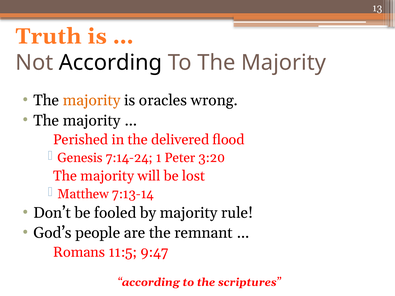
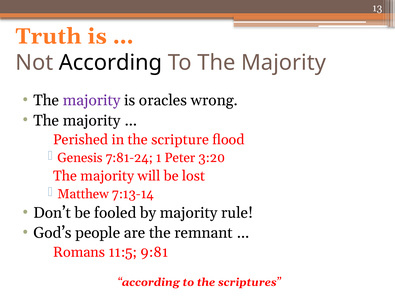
majority colour: orange -> purple (92, 100)
delivered: delivered -> scripture (180, 140)
7:14-24: 7:14-24 -> 7:81-24 (129, 158)
9:47: 9:47 -> 9:81 (154, 252)
